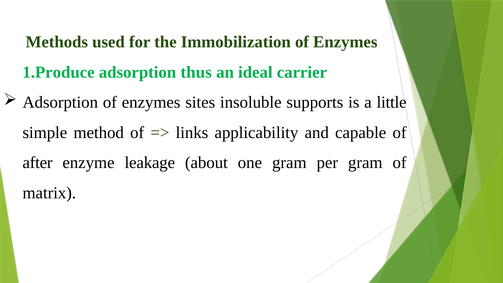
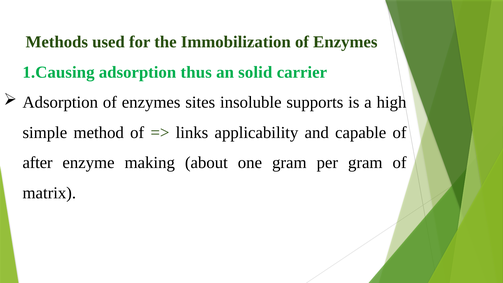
1.Produce: 1.Produce -> 1.Causing (59, 72)
ideal: ideal -> solid (255, 72)
little: little -> high (391, 102)
leakage: leakage -> making (150, 163)
